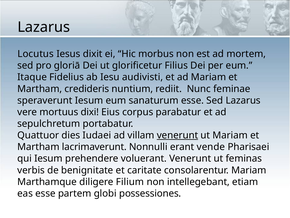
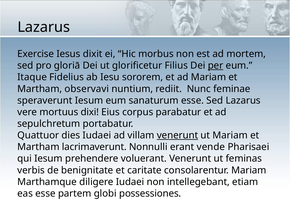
Locutus: Locutus -> Exercise (36, 54)
per underline: none -> present (216, 65)
audivisti: audivisti -> sororem (143, 77)
credideris: credideris -> observavi (87, 89)
diligere Filium: Filium -> Iudaei (130, 181)
